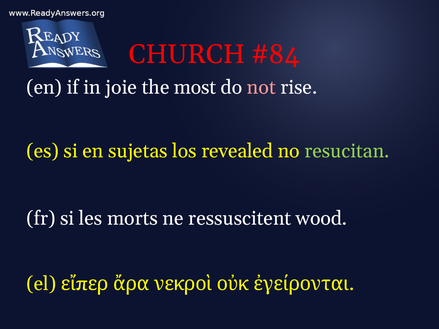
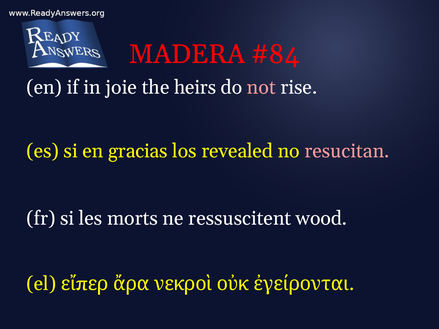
CHURCH: CHURCH -> MADERA (187, 54)
most: most -> heirs (195, 87)
sujetas: sujetas -> gracias (138, 151)
resucitan colour: light green -> pink (347, 151)
